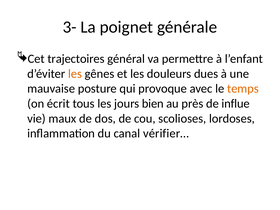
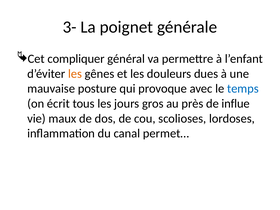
trajectoires: trajectoires -> compliquer (76, 59)
temps colour: orange -> blue (243, 89)
bien: bien -> gros (153, 104)
vérifier…: vérifier… -> permet… (166, 133)
